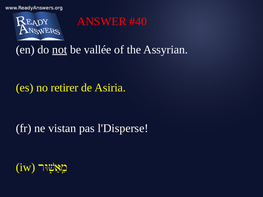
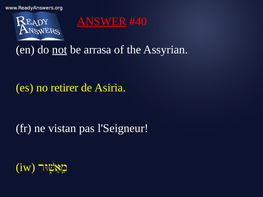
ANSWER underline: none -> present (102, 21)
vallée: vallée -> arrasa (98, 50)
l'Disperse: l'Disperse -> l'Seigneur (123, 128)
